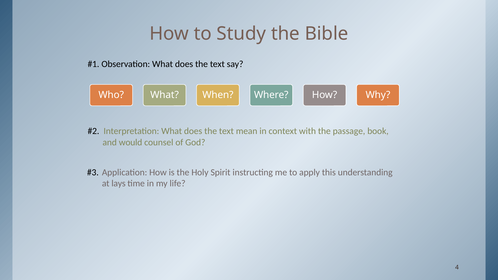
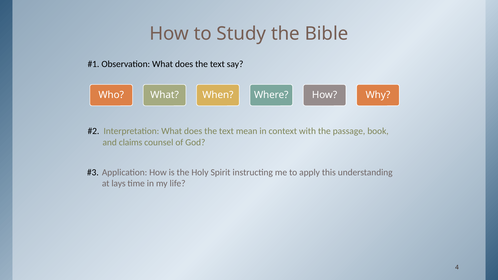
would: would -> claims (131, 142)
